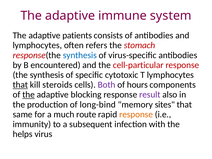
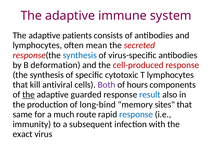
refers: refers -> mean (96, 45)
stomach: stomach -> secreted (139, 45)
encountered: encountered -> deformation (56, 65)
cell-particular: cell-particular -> cell-produced (138, 65)
that underline: present -> none (20, 85)
steroids: steroids -> antiviral (57, 85)
blocking: blocking -> guarded (86, 95)
result colour: purple -> blue (150, 95)
response colour: orange -> blue (136, 114)
helps: helps -> exact (23, 134)
